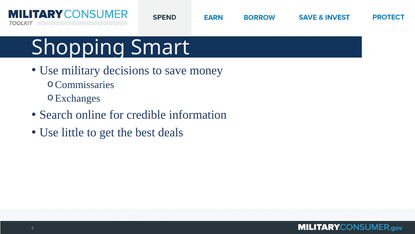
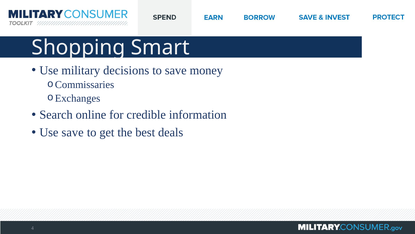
Use little: little -> save (73, 132)
